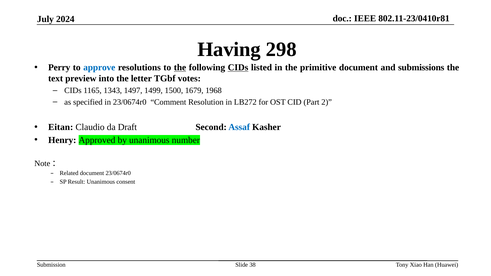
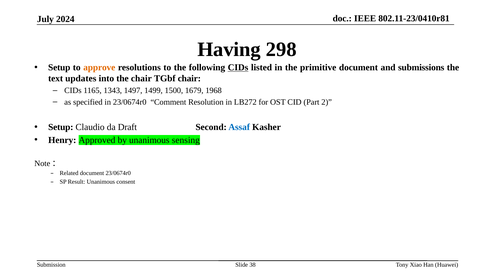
Perry: Perry -> Setup (59, 68)
approve colour: blue -> orange (99, 68)
the underline: present -> none (180, 68)
preview: preview -> updates (81, 79)
the letter: letter -> chair (141, 79)
TGbf votes: votes -> chair (189, 79)
Eitan: Eitan -> Setup (61, 127)
number: number -> sensing (186, 140)
